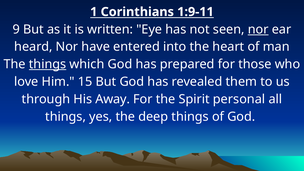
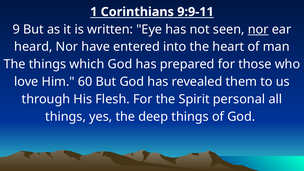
1:9-11: 1:9-11 -> 9:9-11 (195, 12)
things underline: present -> none (48, 64)
15: 15 -> 60 (85, 82)
Away: Away -> Flesh (113, 99)
